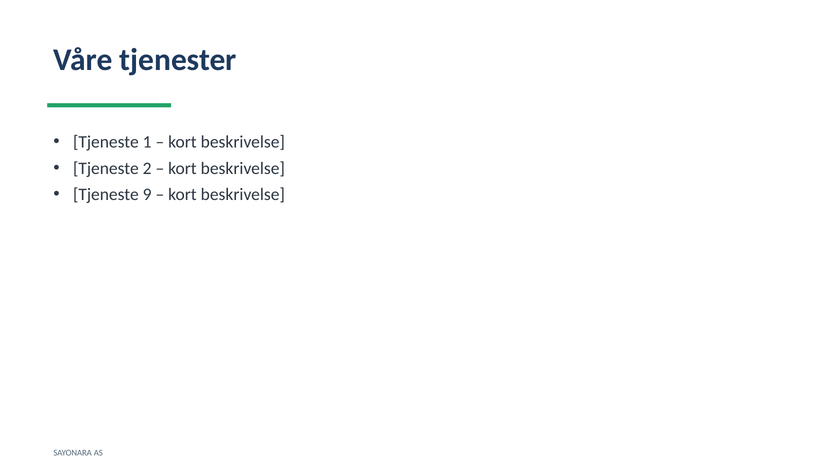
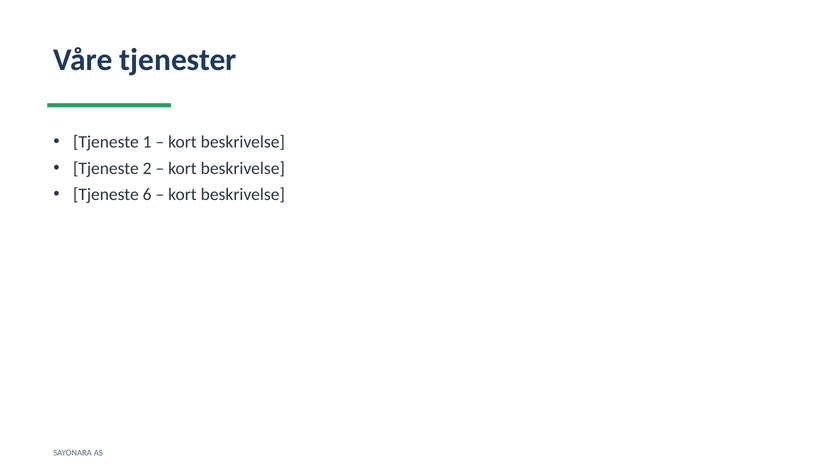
9: 9 -> 6 (147, 195)
